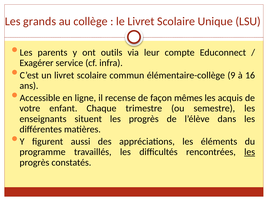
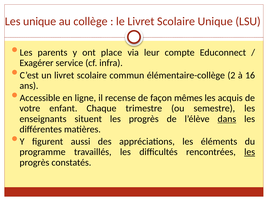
Les grands: grands -> unique (40, 21)
outils: outils -> place (112, 53)
9: 9 -> 2 (231, 75)
dans underline: none -> present (227, 119)
